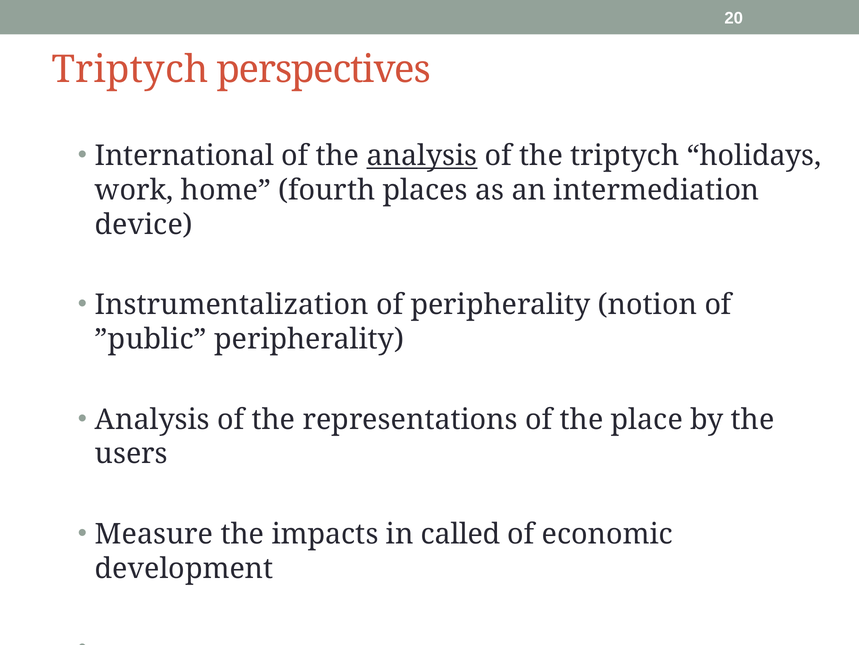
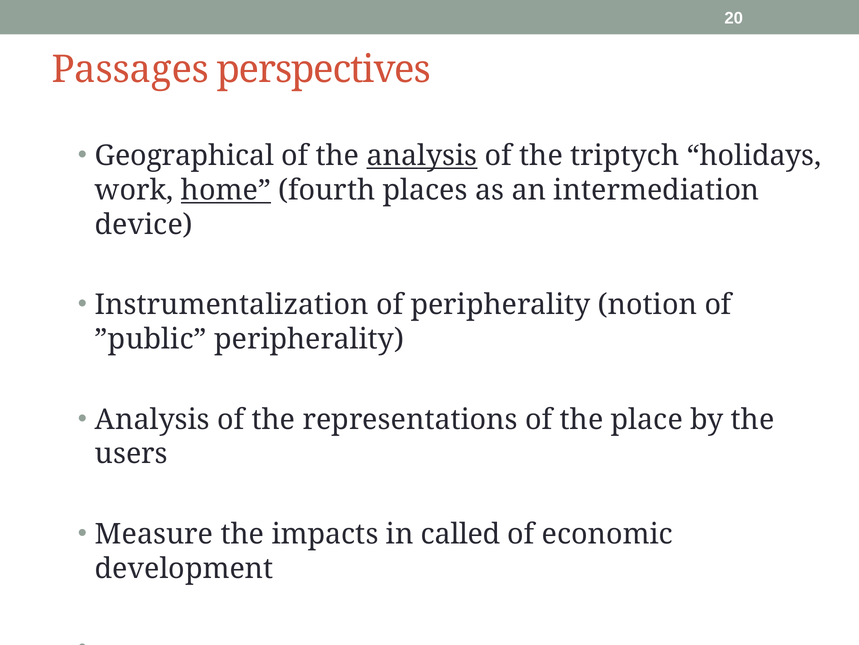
Triptych: Triptych -> Passages (130, 70)
International: International -> Geographical (184, 156)
home underline: none -> present (226, 190)
